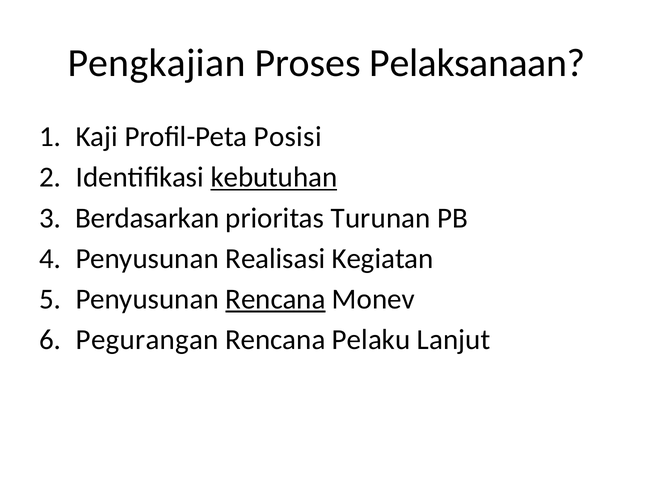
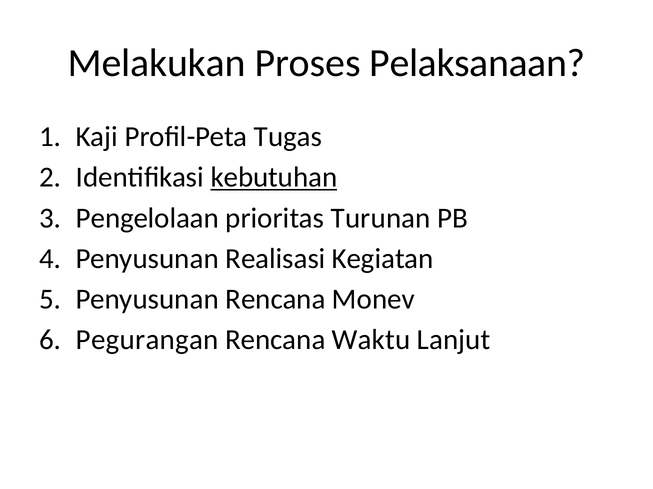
Pengkajian: Pengkajian -> Melakukan (157, 63)
Posisi: Posisi -> Tugas (288, 137)
Berdasarkan: Berdasarkan -> Pengelolaan (147, 218)
Rencana underline: present -> none (275, 300)
Pelaku: Pelaku -> Waktu (371, 340)
